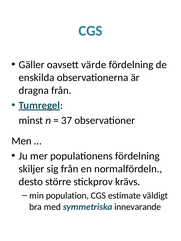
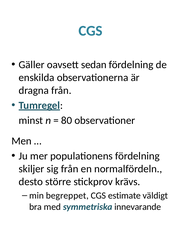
värde: värde -> sedan (94, 65)
37: 37 -> 80 (67, 120)
population: population -> begreppet (67, 196)
